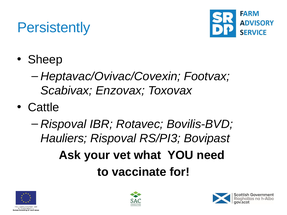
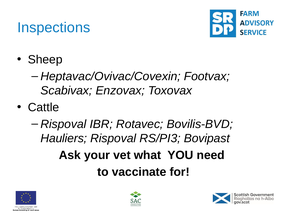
Persistently: Persistently -> Inspections (54, 28)
